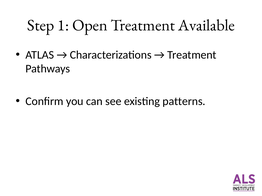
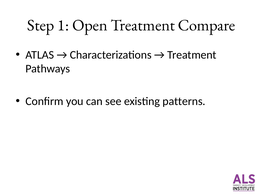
Available: Available -> Compare (207, 25)
